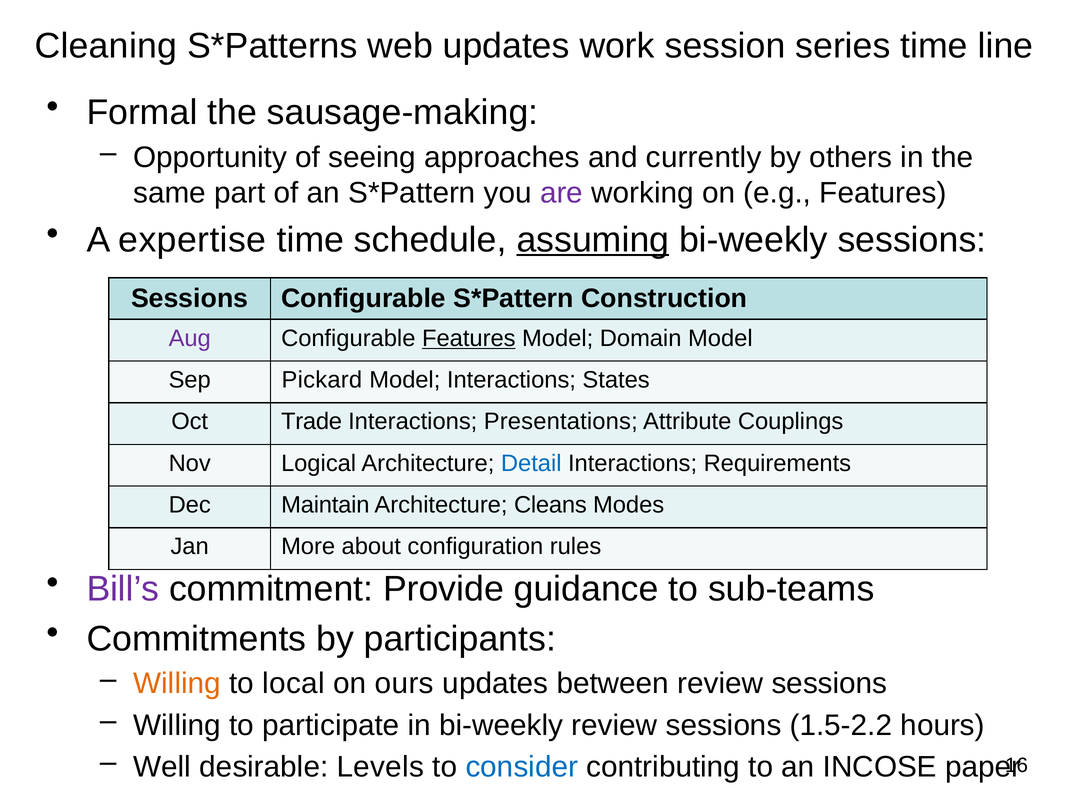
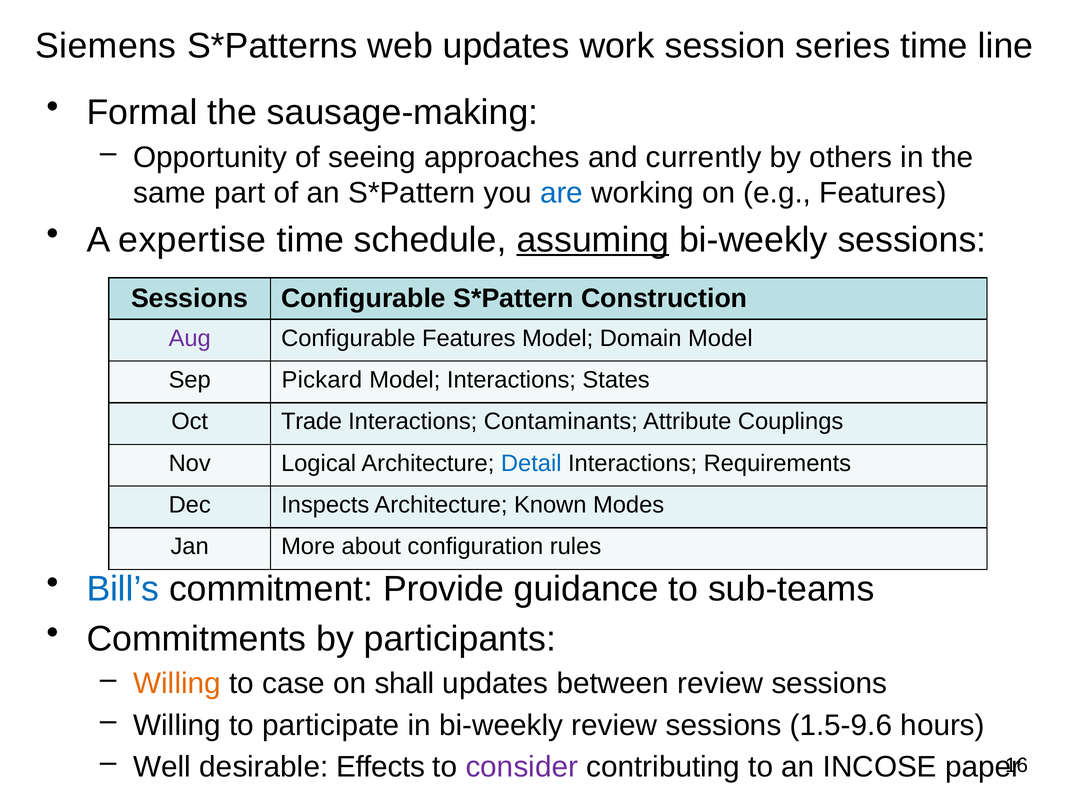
Cleaning: Cleaning -> Siemens (106, 46)
are colour: purple -> blue (562, 193)
Features underline: present -> none (469, 338)
Presentations: Presentations -> Contaminants (561, 422)
Maintain: Maintain -> Inspects (325, 505)
Cleans: Cleans -> Known (550, 505)
Bill’s colour: purple -> blue (123, 589)
local: local -> case (294, 684)
ours: ours -> shall (405, 684)
1.5-2.2: 1.5-2.2 -> 1.5-9.6 (841, 726)
Levels: Levels -> Effects (381, 767)
consider colour: blue -> purple (522, 767)
